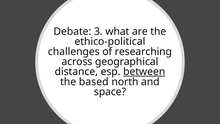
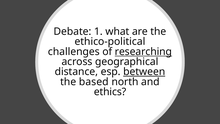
3: 3 -> 1 (98, 31)
researching underline: none -> present (143, 52)
space: space -> ethics (110, 92)
